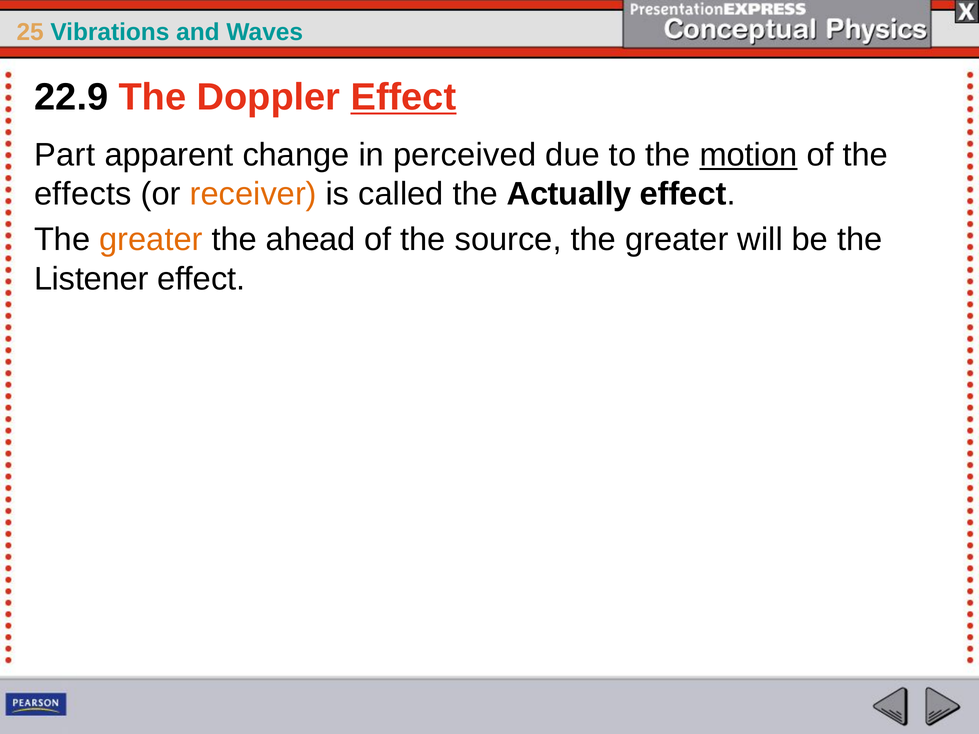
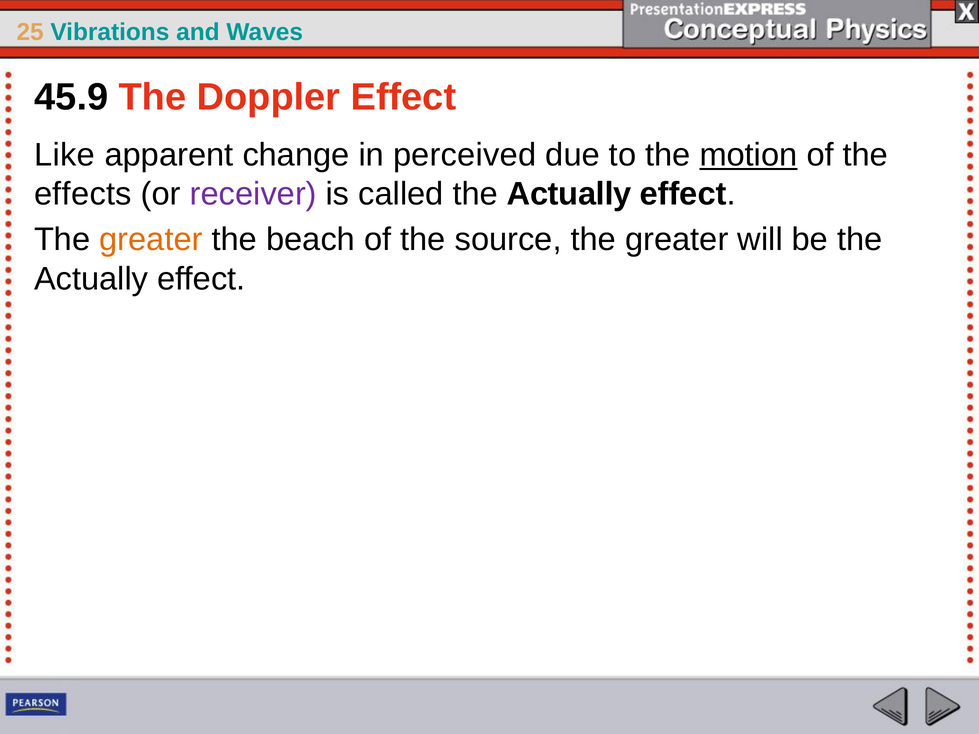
22.9: 22.9 -> 45.9 (71, 97)
Effect underline: present -> none (404, 97)
Part: Part -> Like (65, 155)
receiver colour: orange -> purple (253, 194)
ahead: ahead -> beach (311, 240)
Listener: Listener -> Actually (91, 279)
